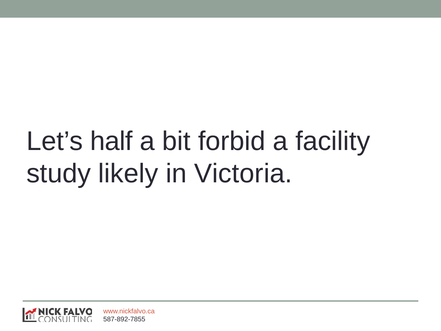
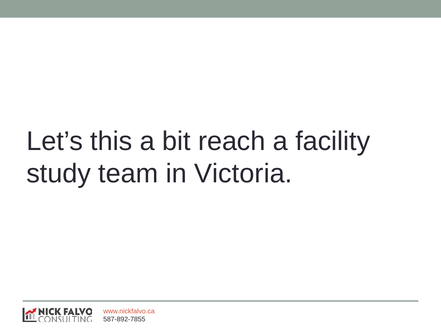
half: half -> this (111, 141)
forbid: forbid -> reach (232, 141)
likely: likely -> team (128, 173)
